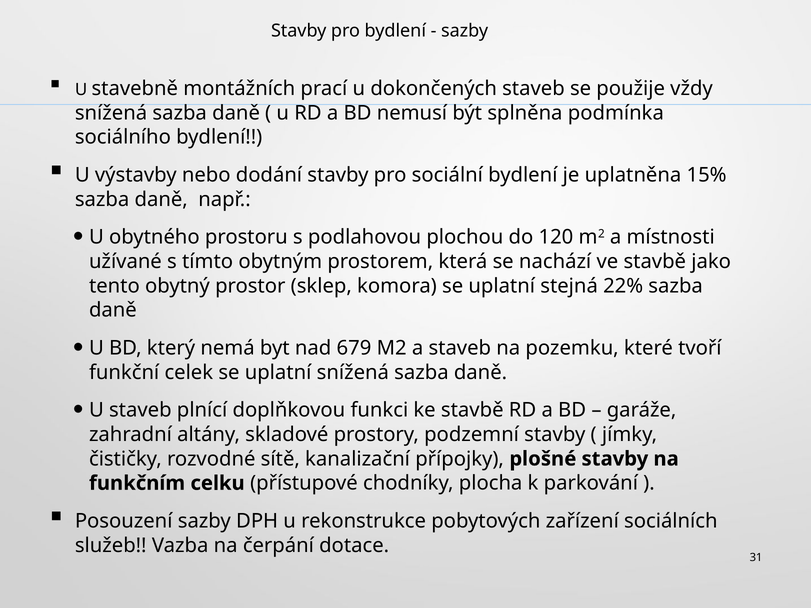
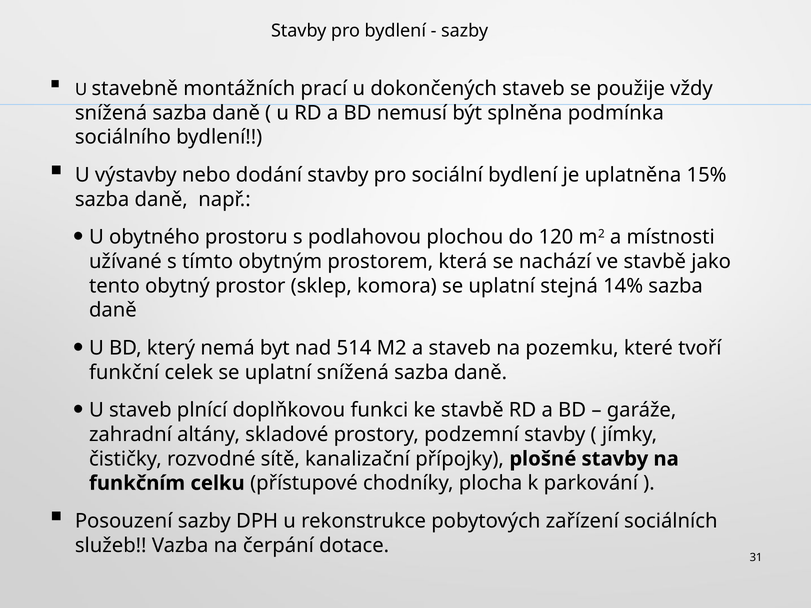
22%: 22% -> 14% (623, 286)
679: 679 -> 514 (354, 348)
